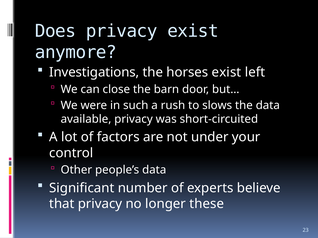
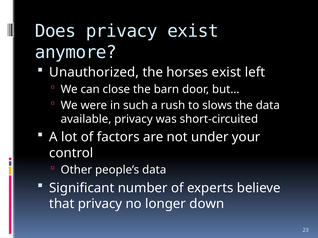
Investigations: Investigations -> Unauthorized (94, 72)
these: these -> down (207, 204)
